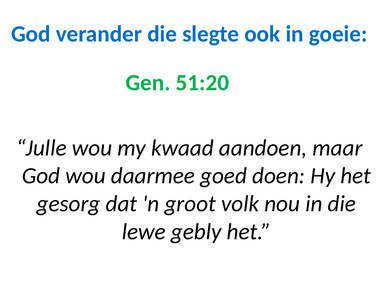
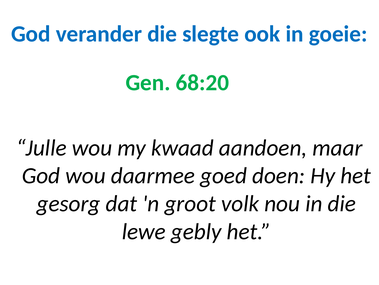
51:20: 51:20 -> 68:20 (202, 83)
